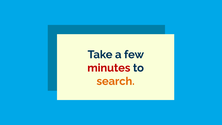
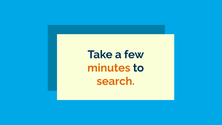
minutes colour: red -> orange (109, 68)
